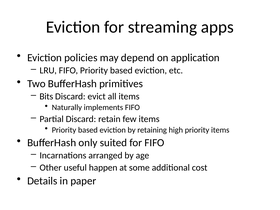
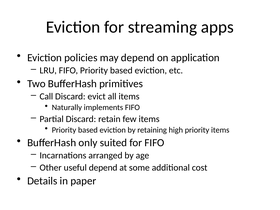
Bits: Bits -> Call (46, 96)
useful happen: happen -> depend (103, 168)
